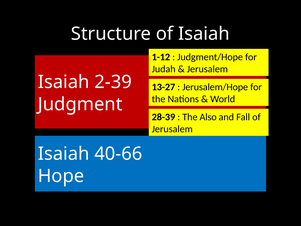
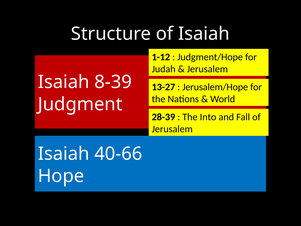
2-39: 2-39 -> 8-39 (113, 82)
Also: Also -> Into (208, 117)
